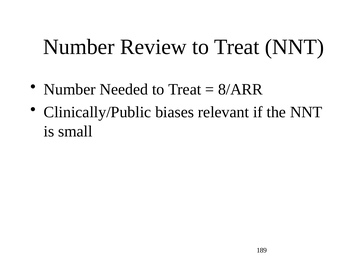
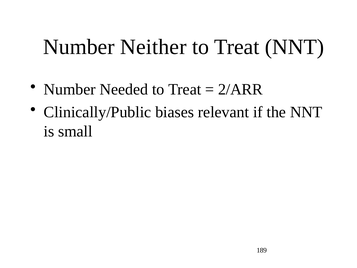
Review: Review -> Neither (153, 47)
8/ARR: 8/ARR -> 2/ARR (240, 89)
